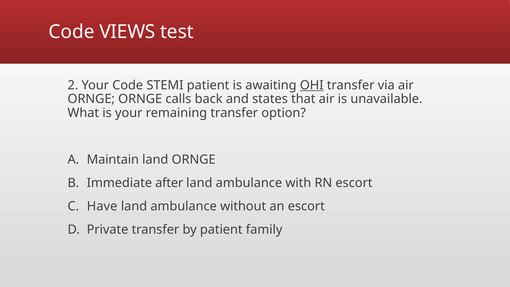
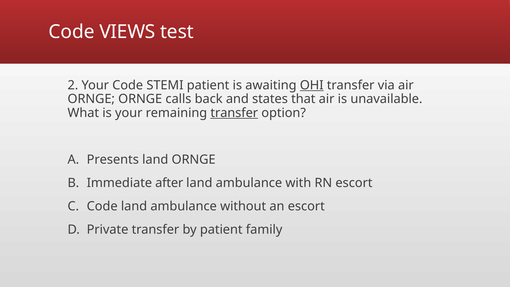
transfer underline: none -> present (234, 113)
Maintain: Maintain -> Presents (113, 159)
Have: Have -> Code (102, 206)
